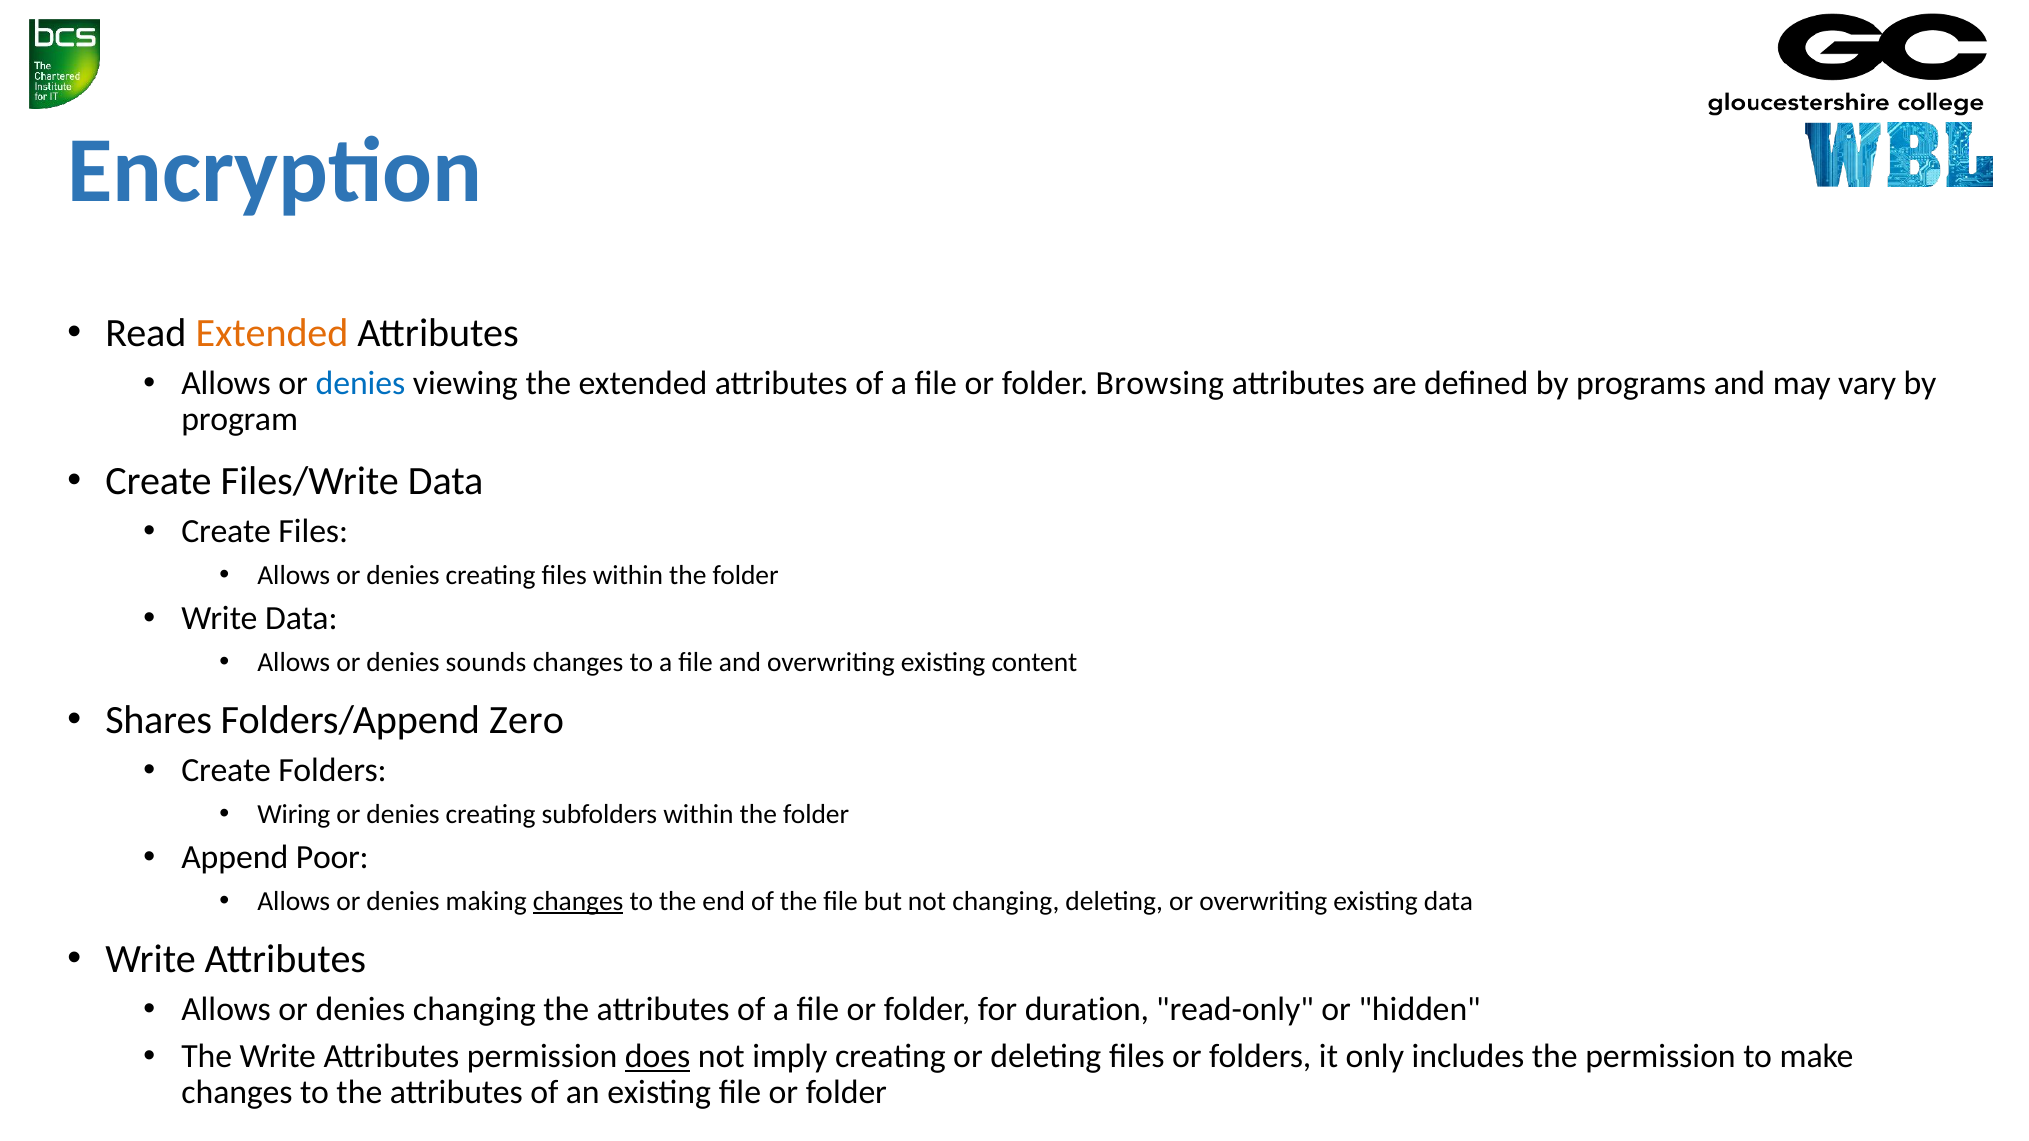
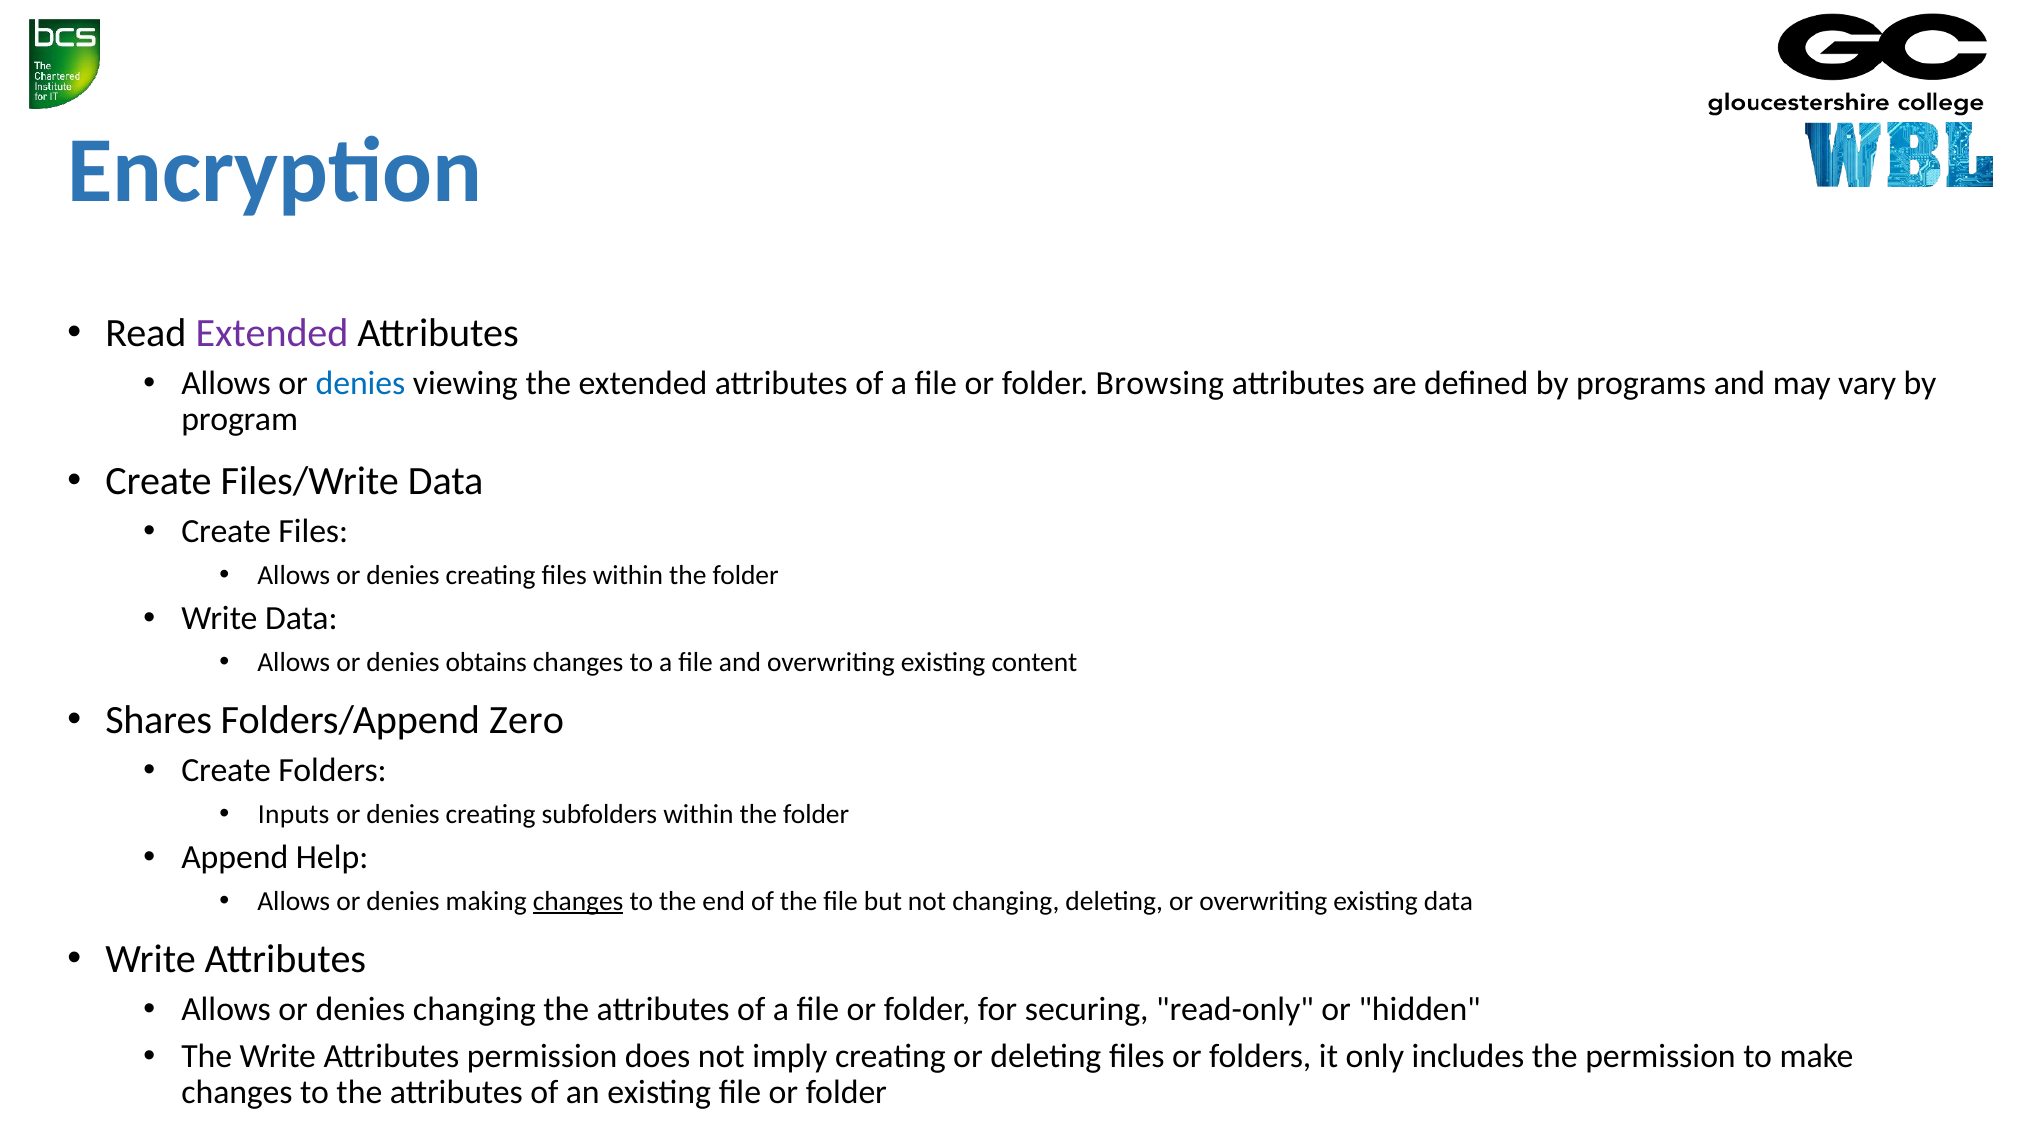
Extended colour: orange -> purple (272, 333)
sounds: sounds -> obtains (486, 662)
Wiring: Wiring -> Inputs (294, 814)
Poor: Poor -> Help (332, 858)
duration: duration -> securing (1087, 1010)
does underline: present -> none (658, 1057)
